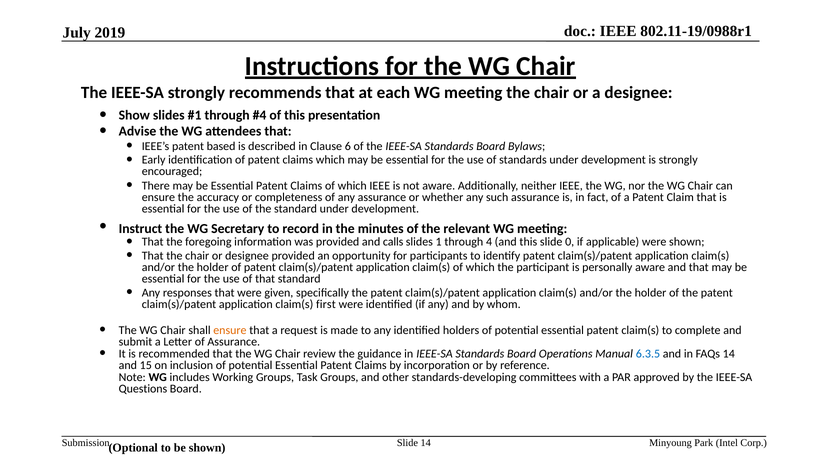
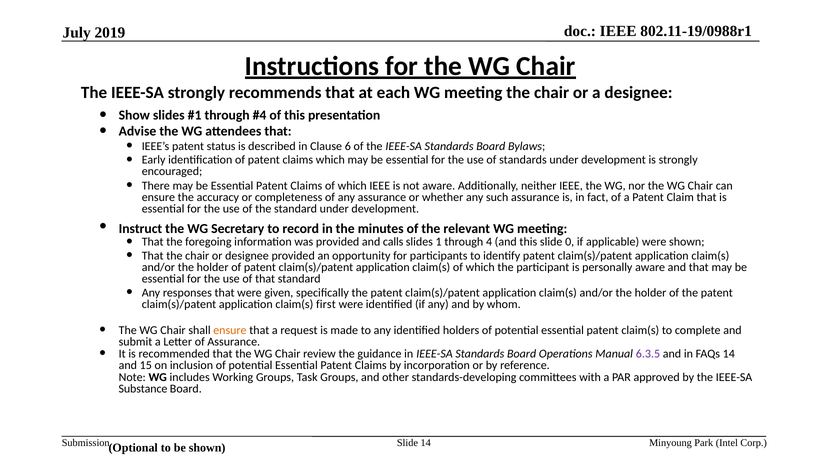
based: based -> status (221, 146)
6.3.5 colour: blue -> purple (648, 354)
Questions: Questions -> Substance (143, 389)
